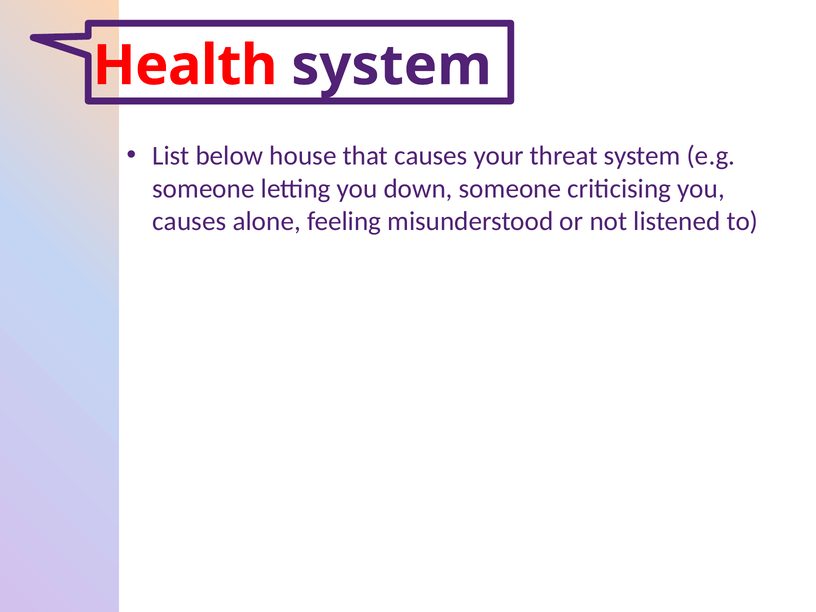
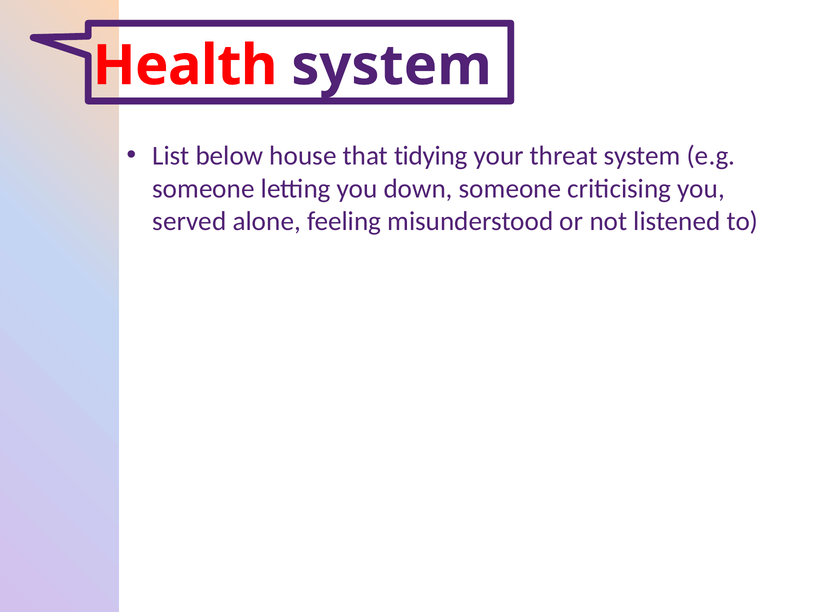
that causes: causes -> tidying (431, 156)
causes: causes -> served (189, 221)
